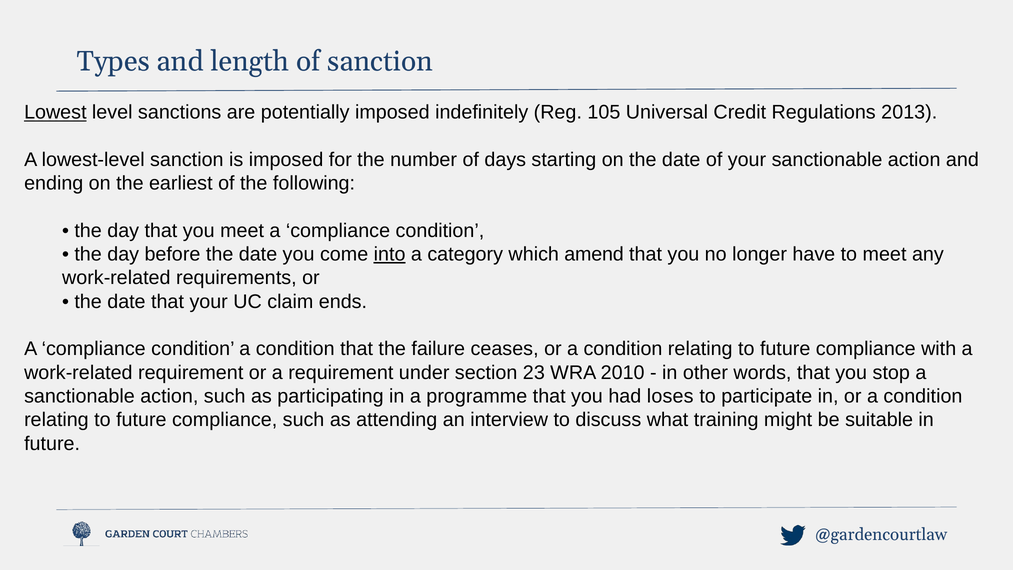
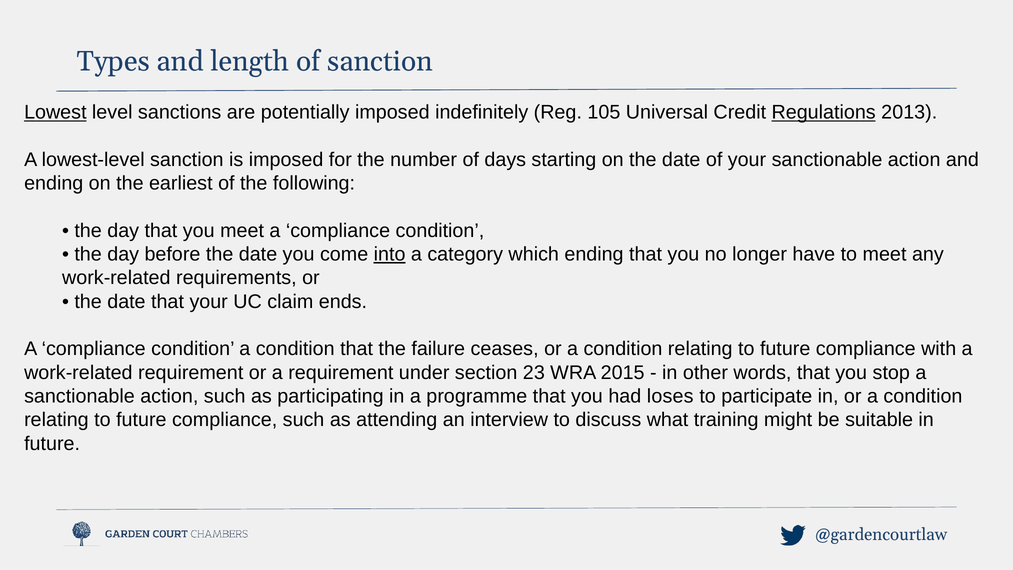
Regulations underline: none -> present (824, 112)
which amend: amend -> ending (594, 254)
2010: 2010 -> 2015 (623, 372)
